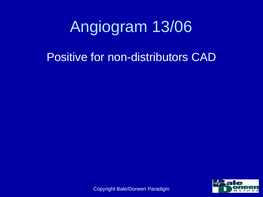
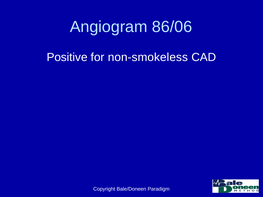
13/06: 13/06 -> 86/06 (172, 27)
non-distributors: non-distributors -> non-smokeless (148, 57)
